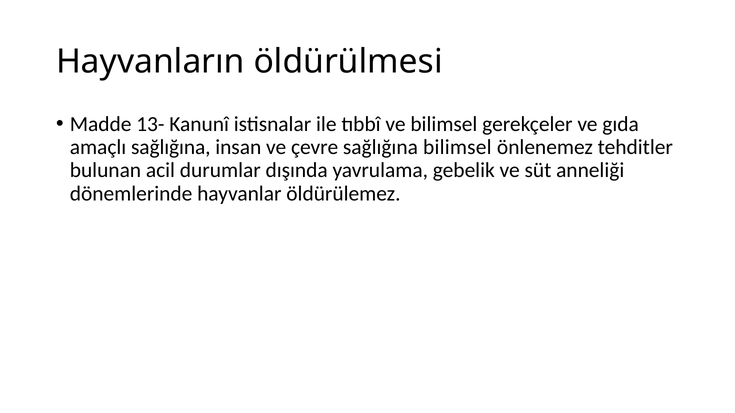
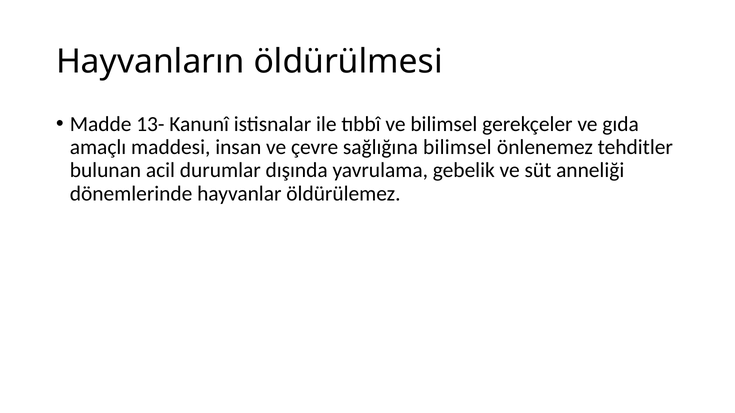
amaçlı sağlığına: sağlığına -> maddesi (171, 147)
